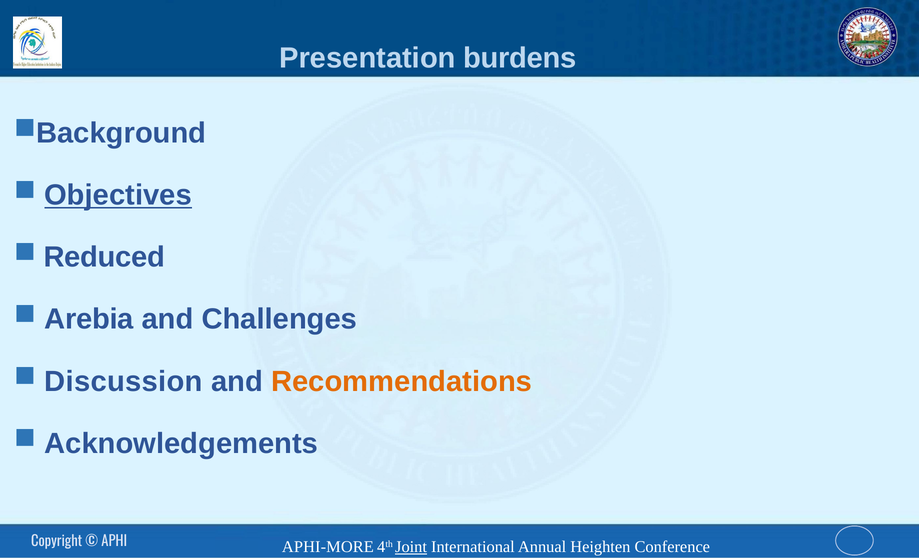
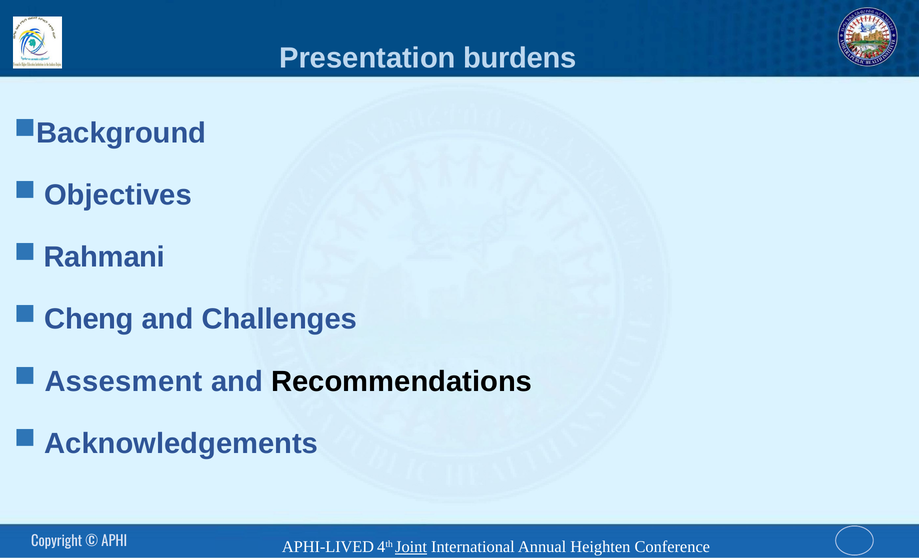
Objectives underline: present -> none (118, 195)
Reduced: Reduced -> Rahmani (104, 257)
Arebia: Arebia -> Cheng (89, 319)
Discussion: Discussion -> Assesment (124, 381)
Recommendations colour: orange -> black (402, 381)
APHI-MORE: APHI-MORE -> APHI-LIVED (328, 547)
